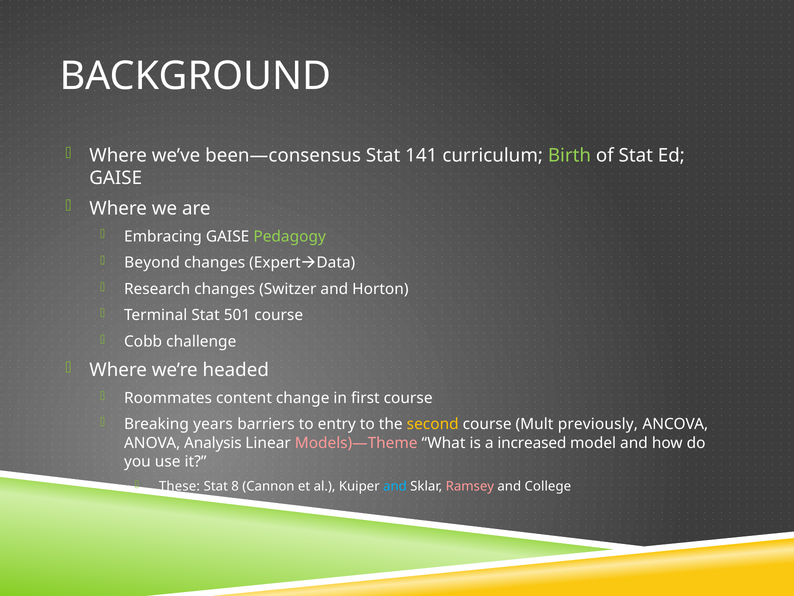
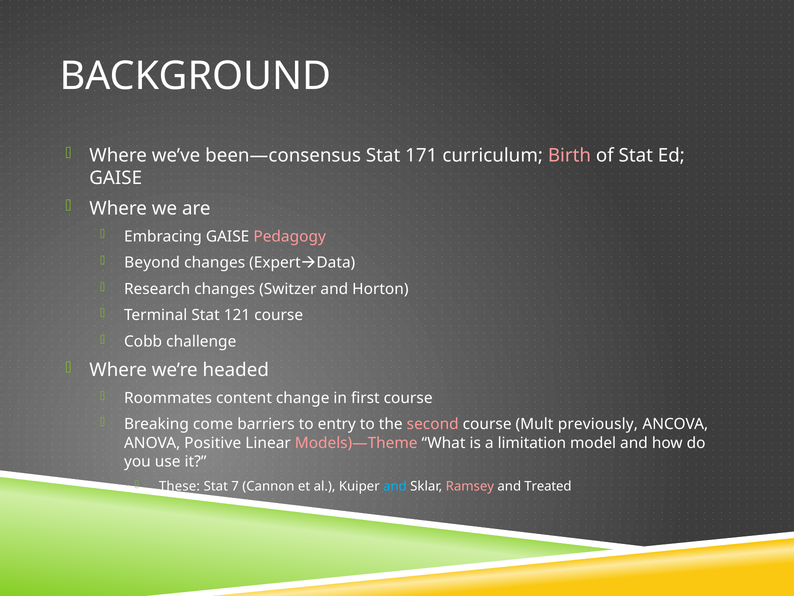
141: 141 -> 171 (421, 155)
Birth colour: light green -> pink (569, 155)
Pedagogy colour: light green -> pink (290, 236)
501: 501 -> 121 (237, 315)
years: years -> come (213, 424)
second colour: yellow -> pink (433, 424)
Analysis: Analysis -> Positive (213, 443)
increased: increased -> limitation (532, 443)
8: 8 -> 7 (235, 486)
College: College -> Treated (548, 486)
